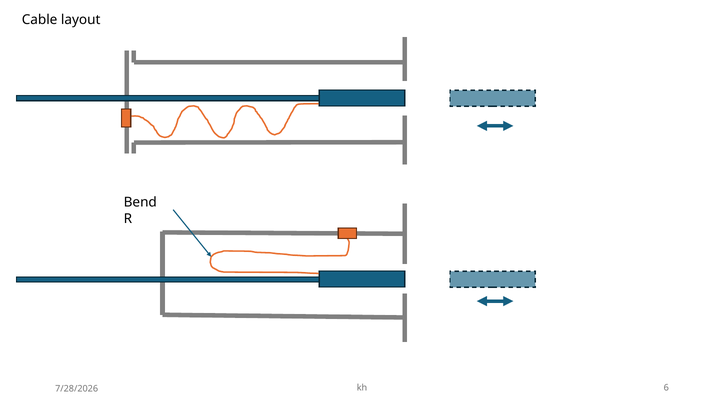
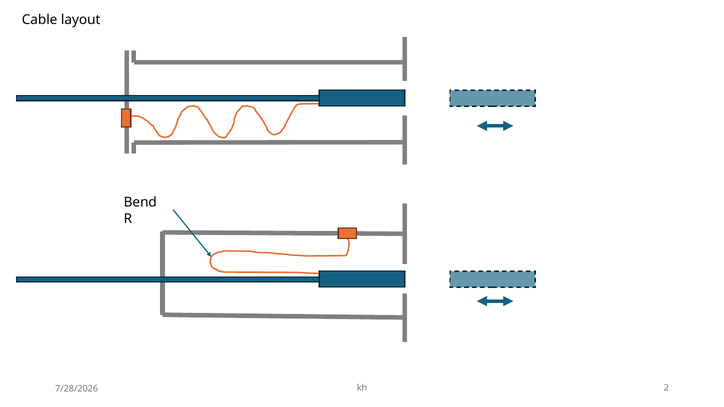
6: 6 -> 2 (666, 388)
